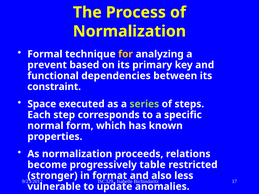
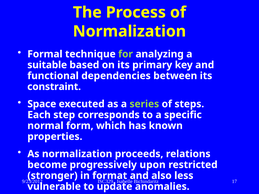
for colour: yellow -> light green (126, 54)
prevent: prevent -> suitable (47, 65)
table: table -> upon (153, 165)
